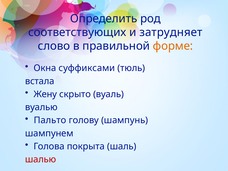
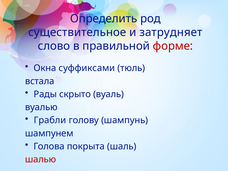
соответствующих: соответствующих -> существительное (77, 32)
форме colour: orange -> red (173, 46)
Жену: Жену -> Рады (45, 94)
Пальто: Пальто -> Грабли (50, 120)
